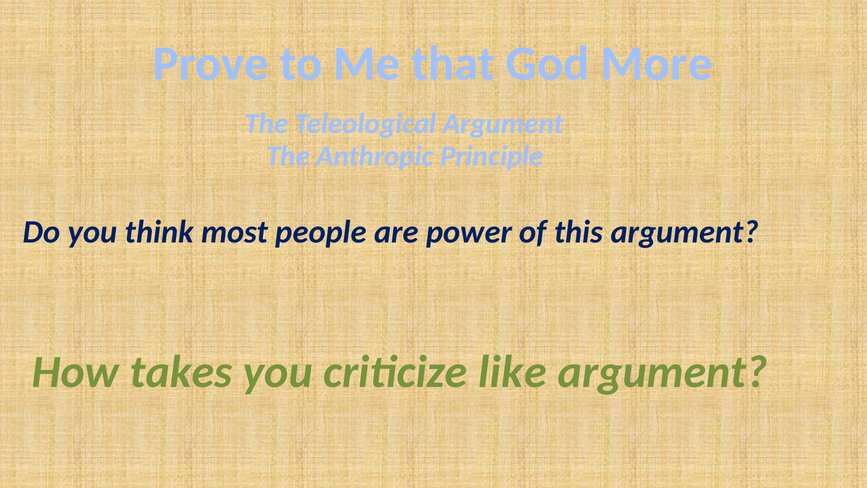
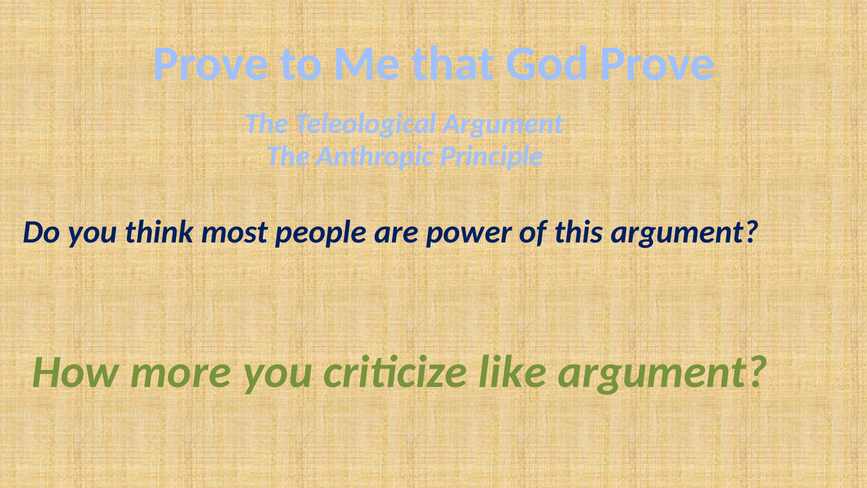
God More: More -> Prove (657, 64)
takes: takes -> more (181, 372)
